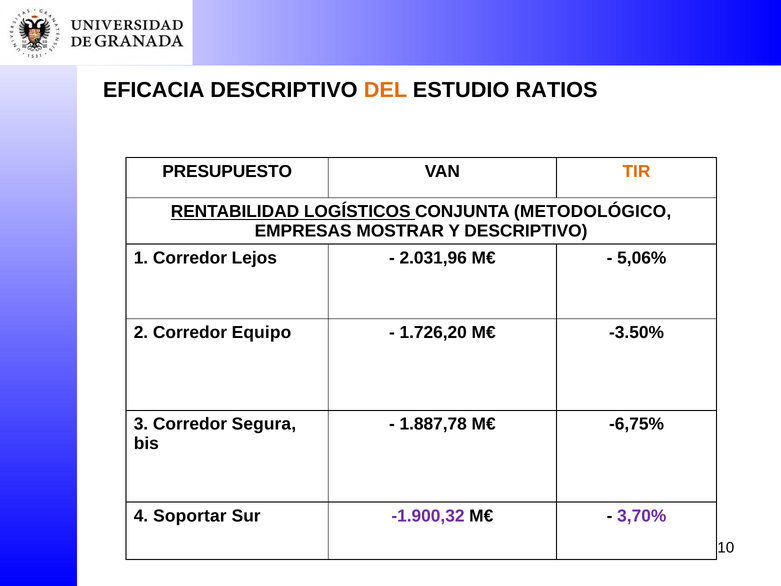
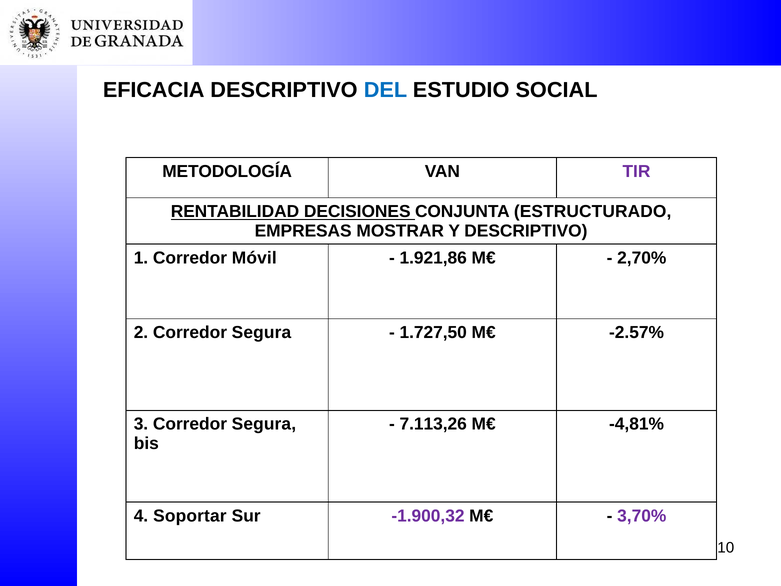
DEL colour: orange -> blue (385, 90)
RATIOS: RATIOS -> SOCIAL (557, 90)
PRESUPUESTO: PRESUPUESTO -> METODOLOGÍA (227, 171)
TIR colour: orange -> purple (636, 171)
LOGÍSTICOS: LOGÍSTICOS -> DECISIONES (357, 211)
METODOLÓGICO: METODOLÓGICO -> ESTRUCTURADO (593, 211)
Lejos: Lejos -> Móvil (254, 258)
2.031,96: 2.031,96 -> 1.921,86 (433, 258)
5,06%: 5,06% -> 2,70% (642, 258)
2 Corredor Equipo: Equipo -> Segura (261, 332)
1.726,20: 1.726,20 -> 1.727,50 (433, 332)
-3.50%: -3.50% -> -2.57% (637, 332)
1.887,78: 1.887,78 -> 7.113,26 (433, 424)
-6,75%: -6,75% -> -4,81% (637, 424)
